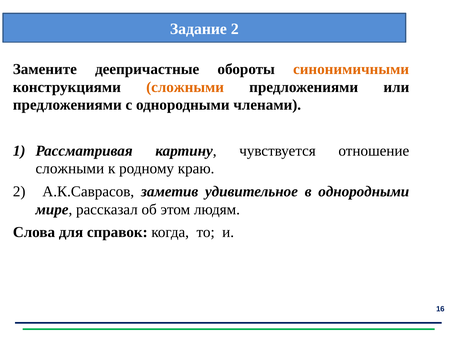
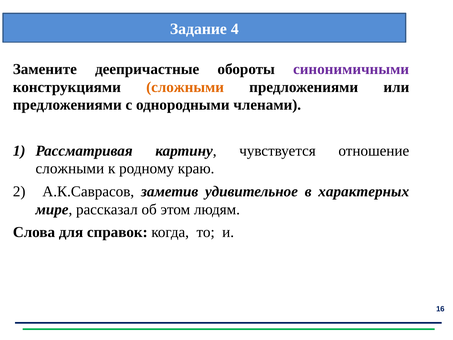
Задание 2: 2 -> 4 (235, 29)
синонимичными colour: orange -> purple (351, 69)
в однородными: однородными -> характерных (364, 191)
